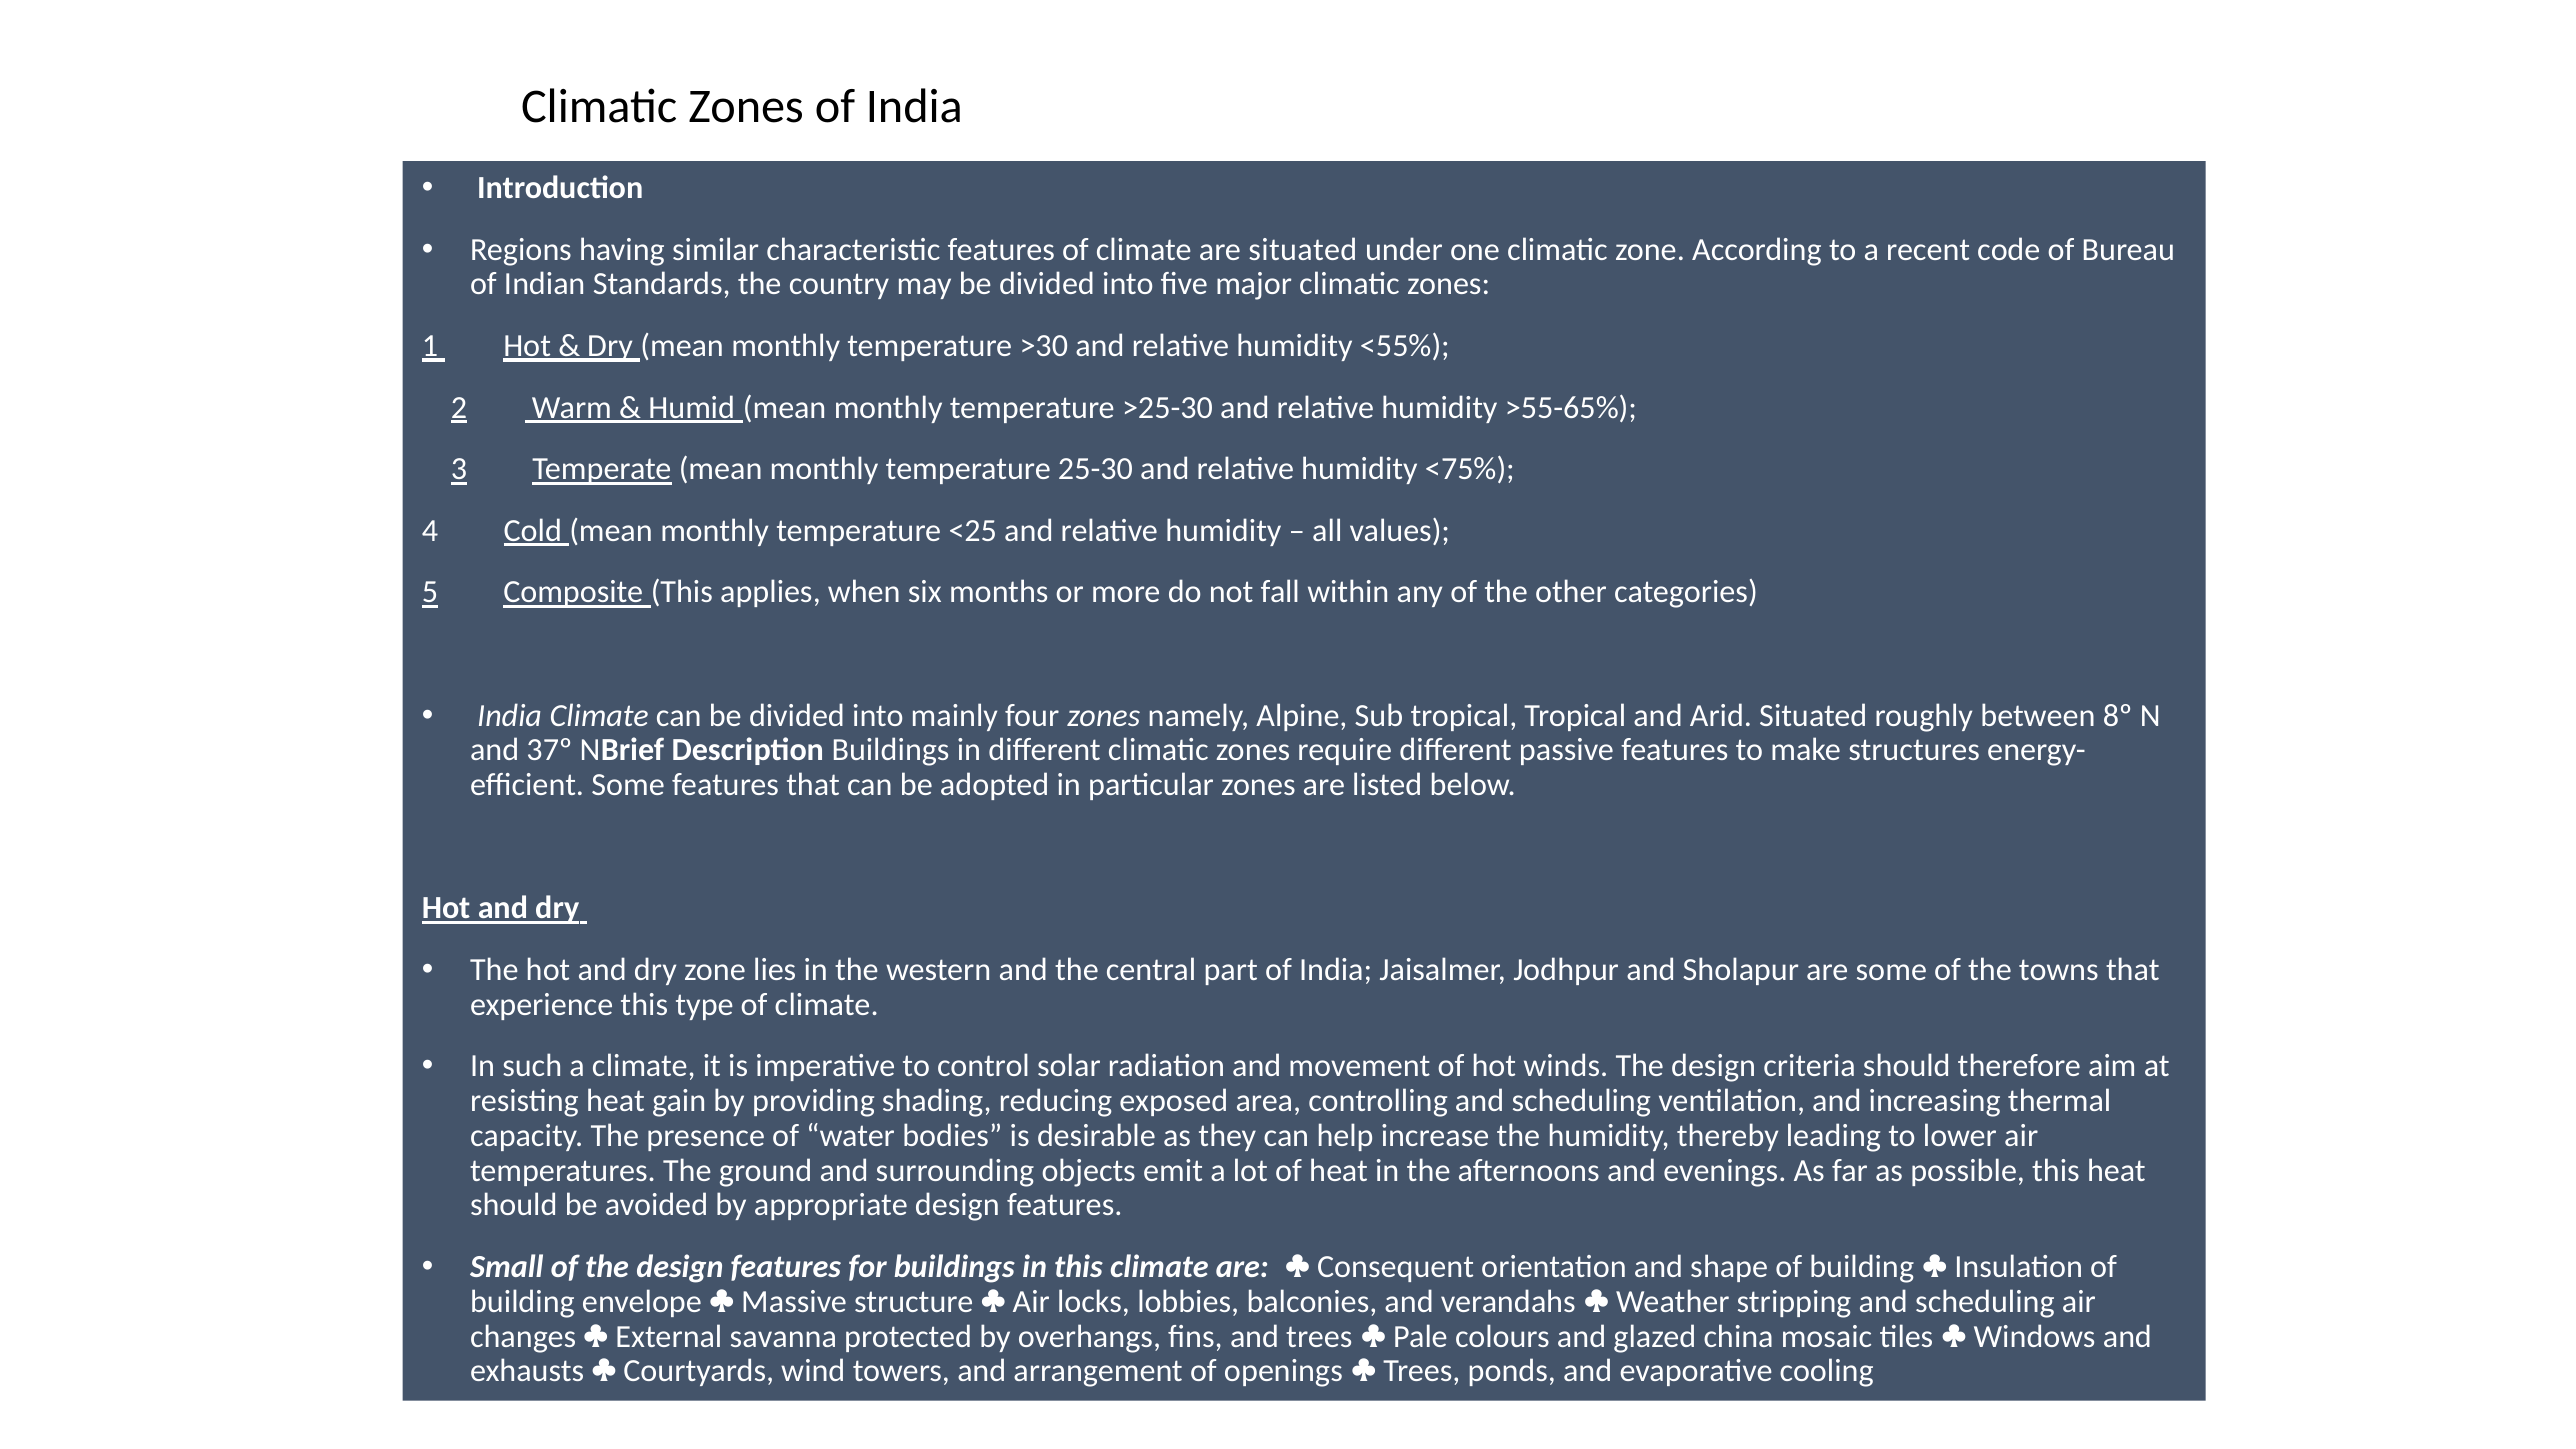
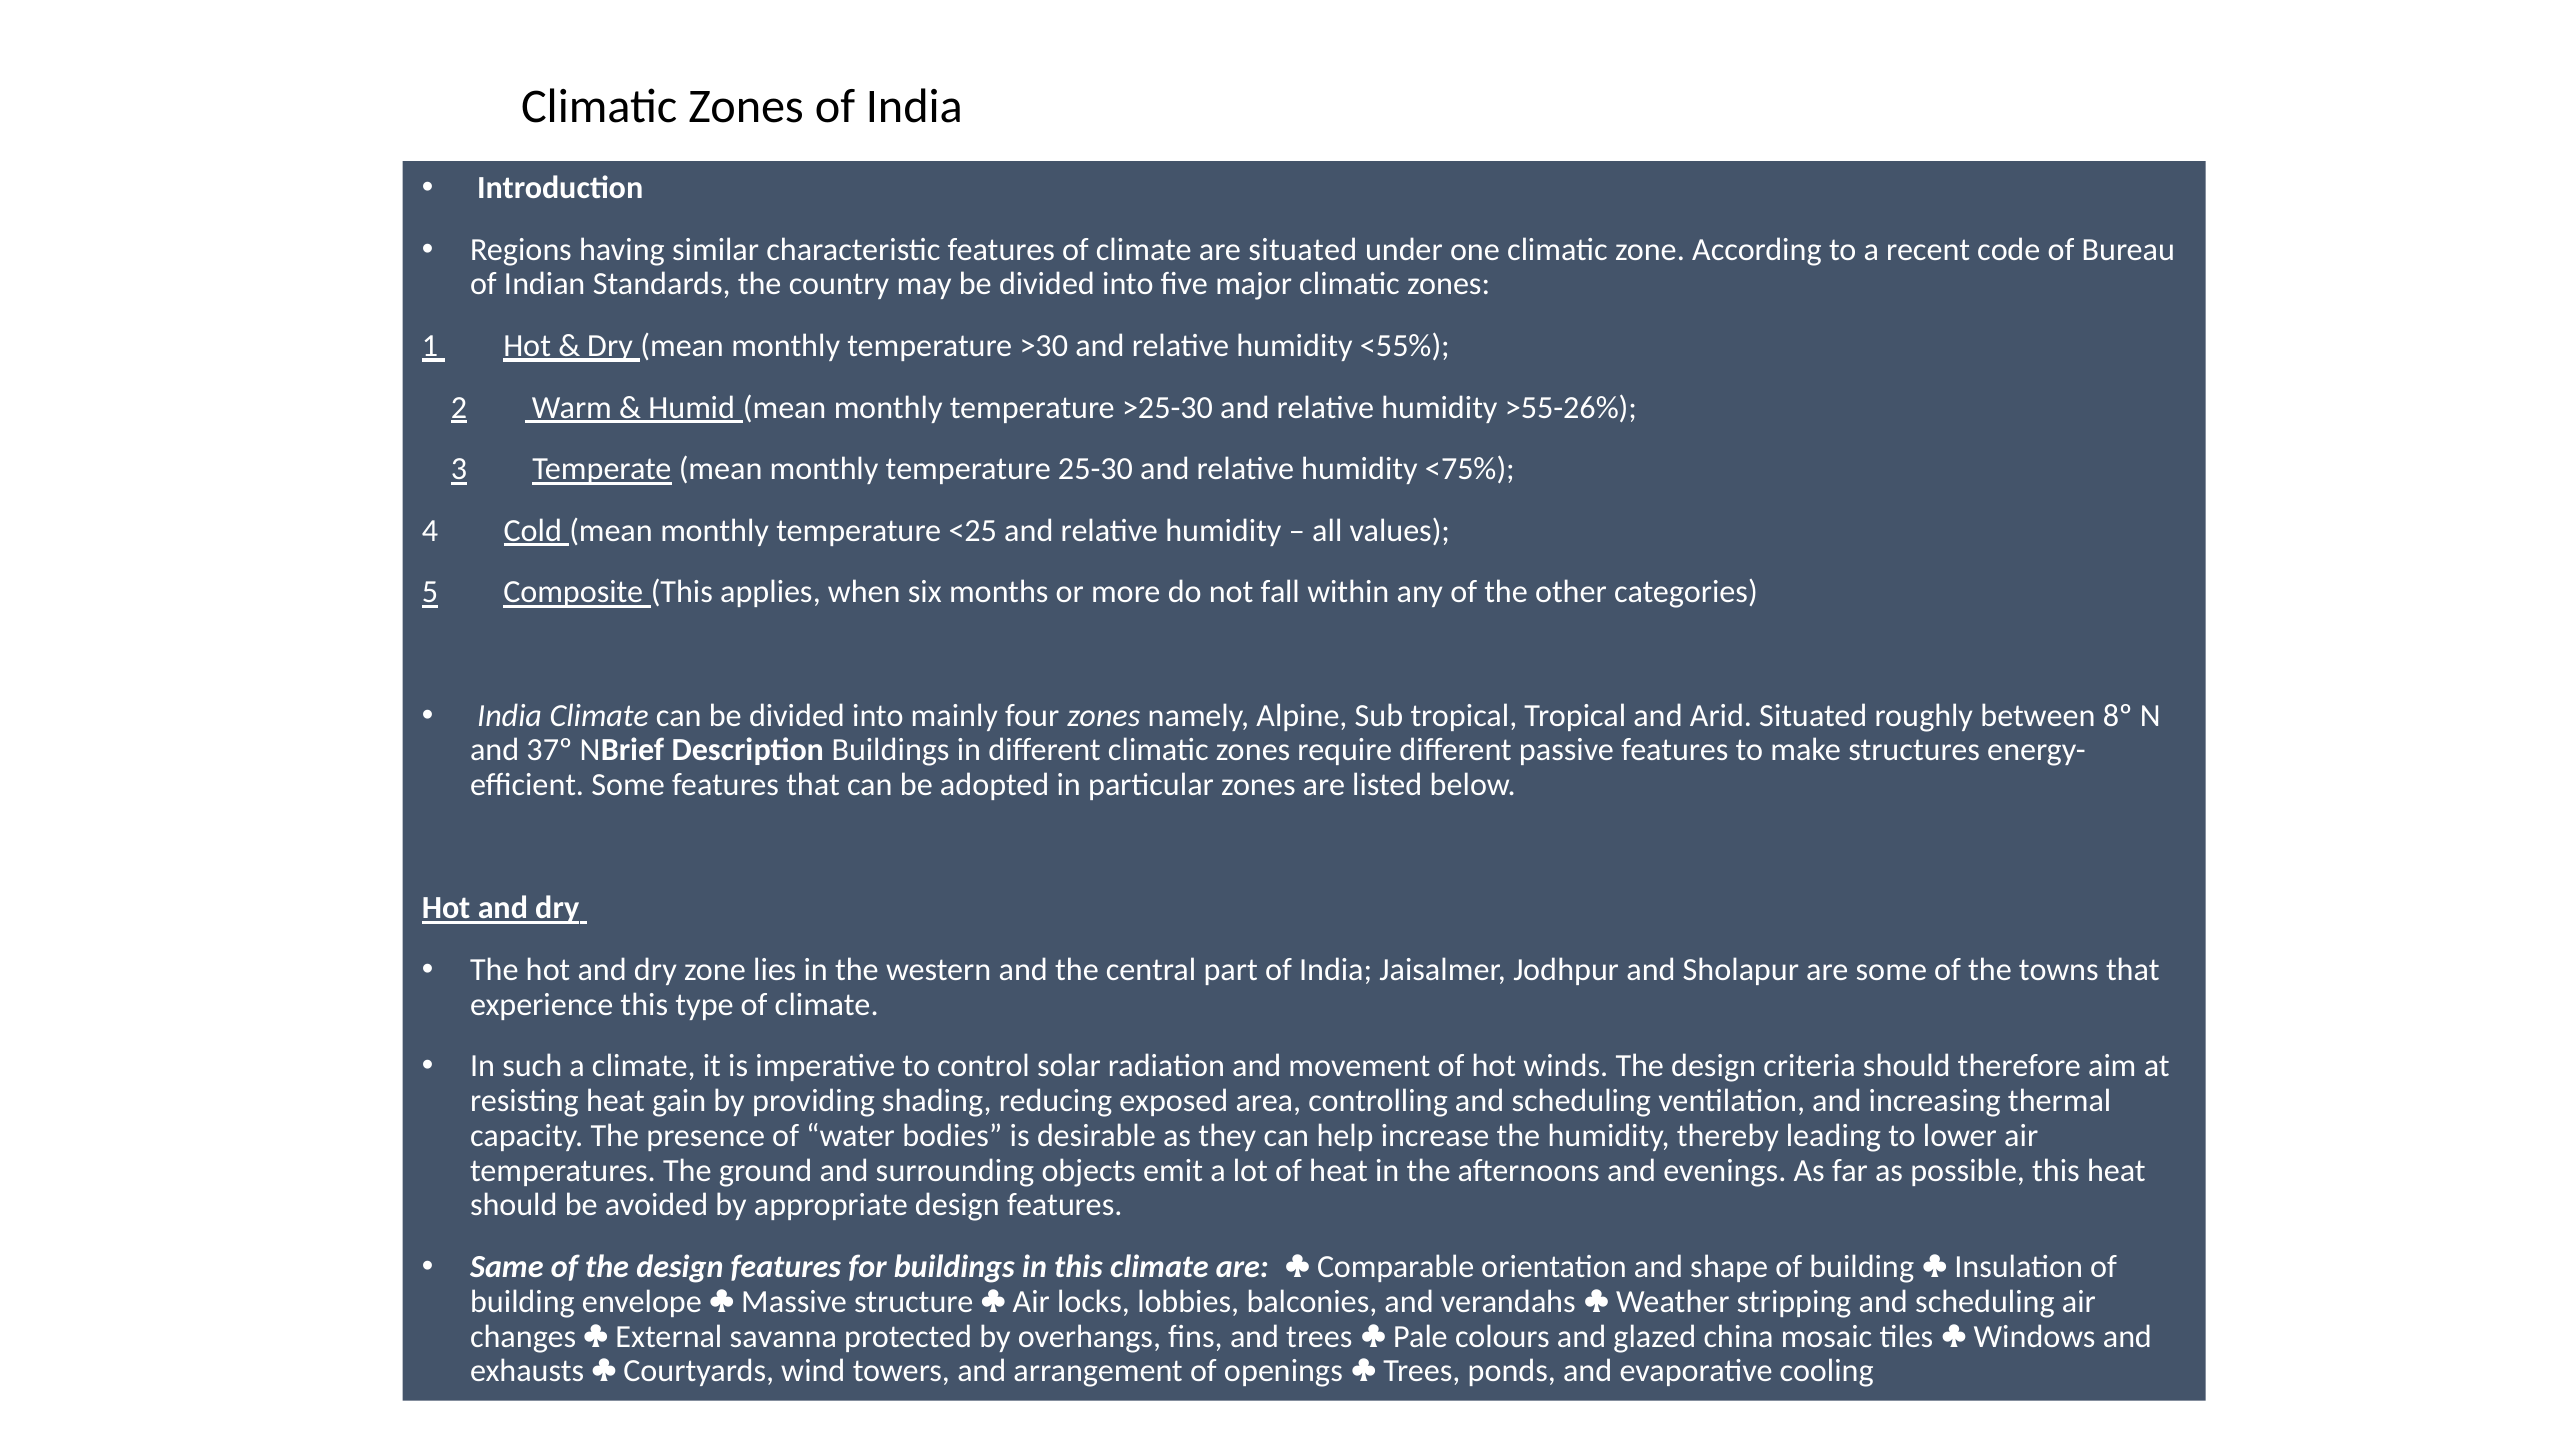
>55-65%: >55-65% -> >55-26% (1571, 407)
Small: Small -> Same (507, 1267)
Consequent: Consequent -> Comparable (1396, 1267)
